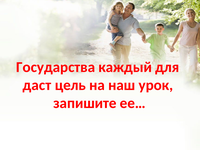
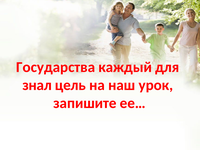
даст: даст -> знал (37, 85)
